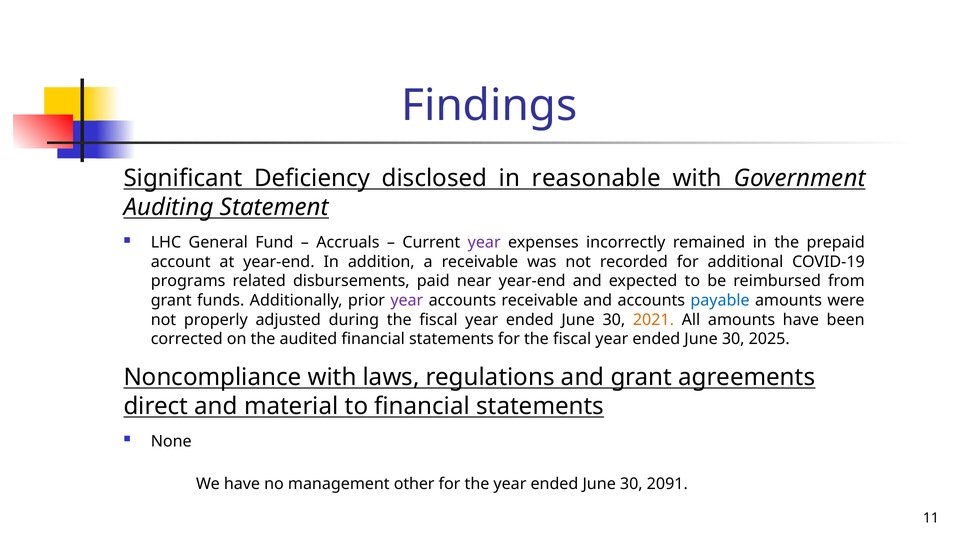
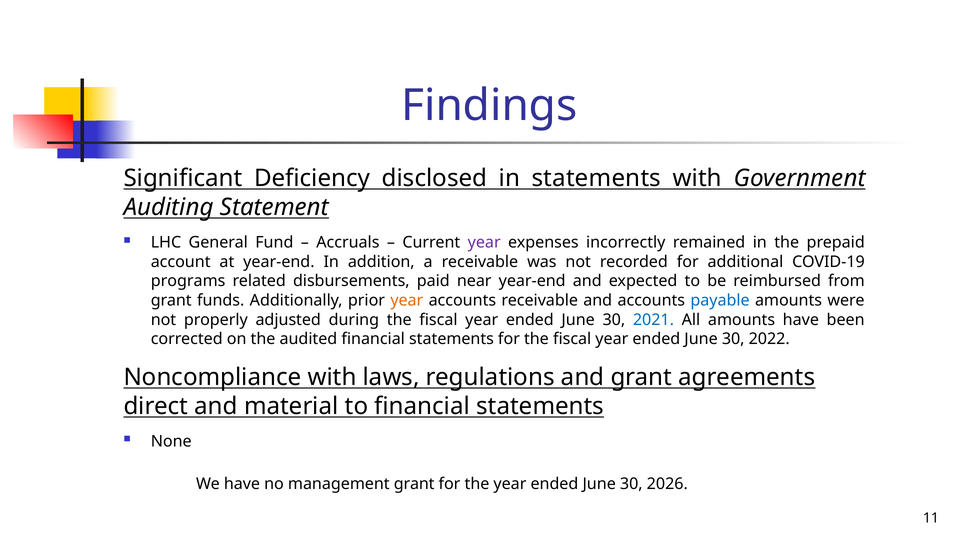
in reasonable: reasonable -> statements (596, 178)
year colour: purple -> orange (407, 300)
2021 colour: orange -> blue (653, 320)
2025: 2025 -> 2022 (769, 339)
management other: other -> grant (414, 484)
2091: 2091 -> 2026 (667, 484)
